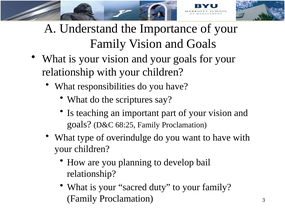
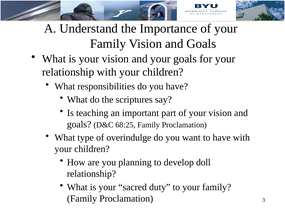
bail: bail -> doll (203, 162)
